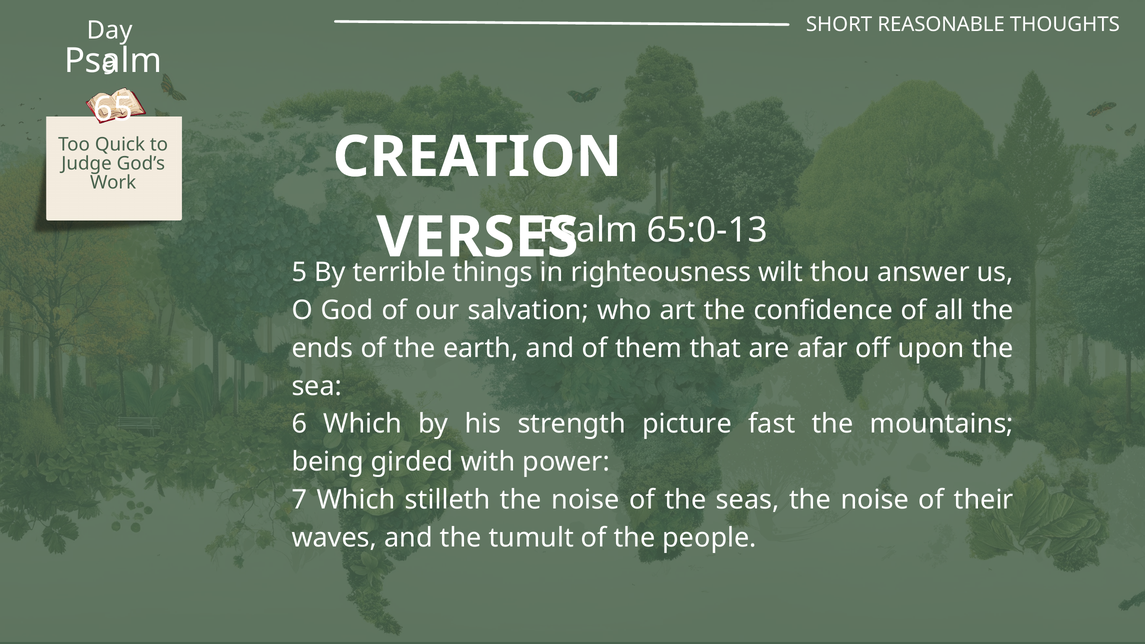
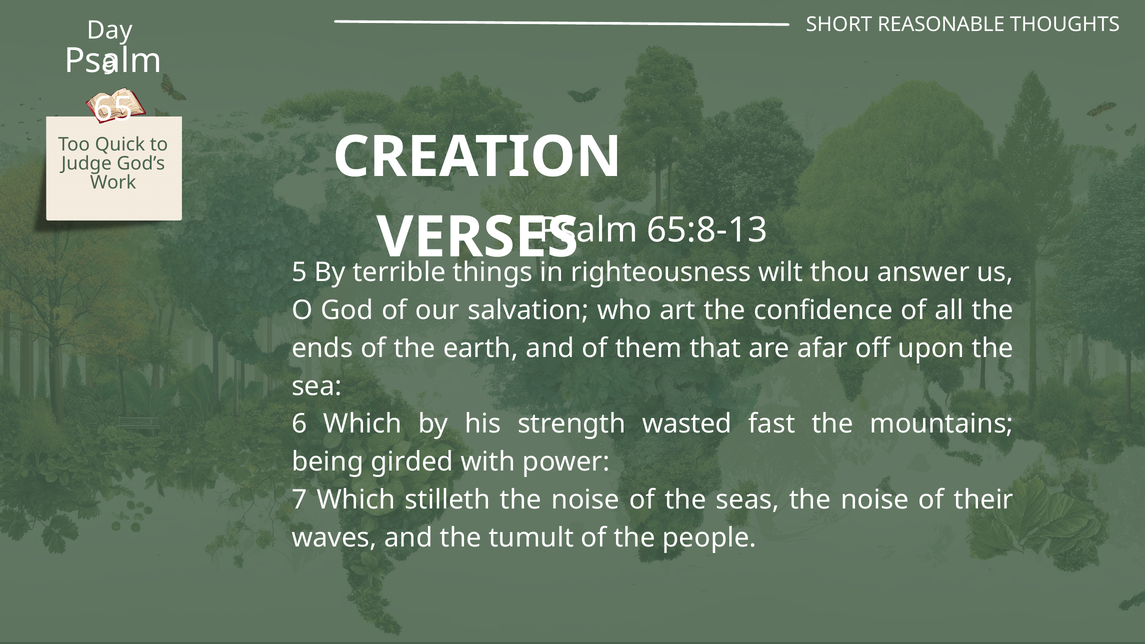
65:0-13: 65:0-13 -> 65:8-13 (707, 230)
picture: picture -> wasted (687, 424)
